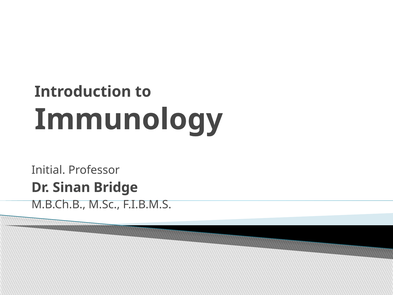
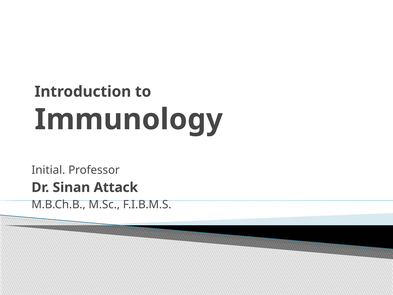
Bridge: Bridge -> Attack (116, 187)
